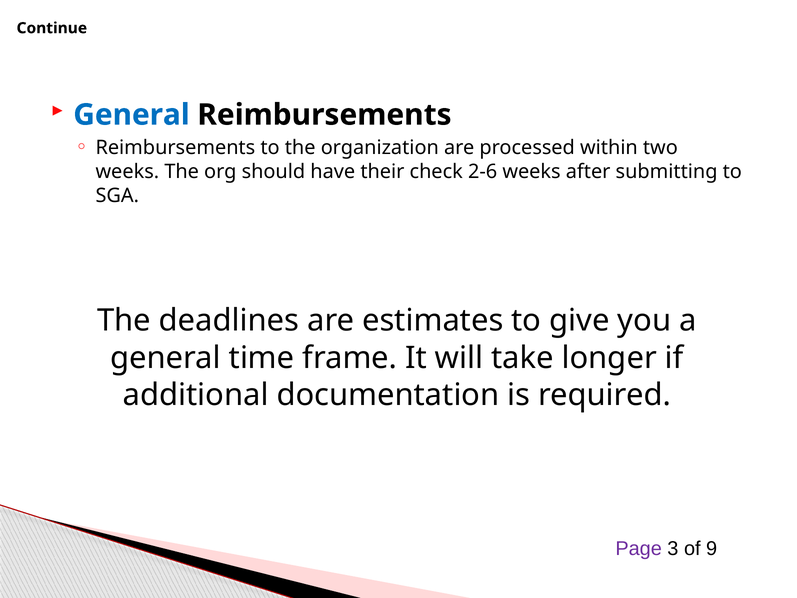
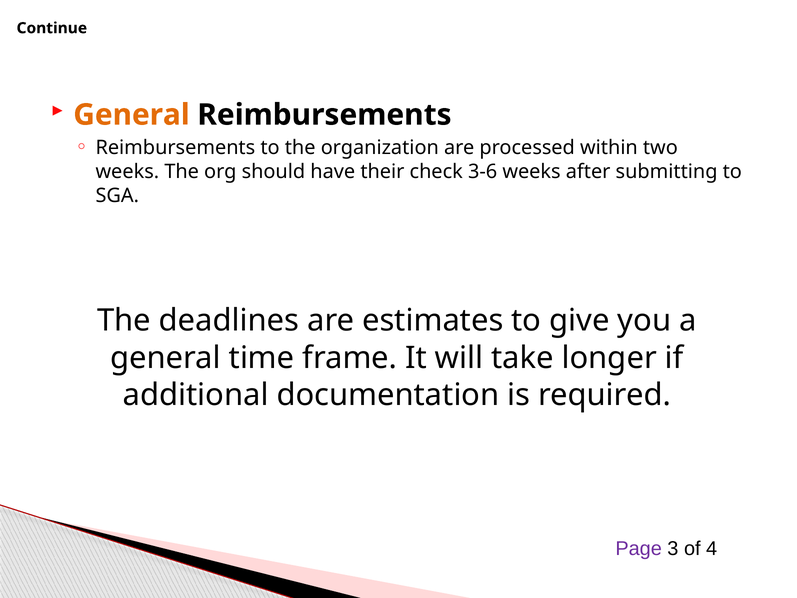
General colour: blue -> orange (131, 115)
2-6: 2-6 -> 3-6 (483, 171)
9: 9 -> 4 (712, 549)
